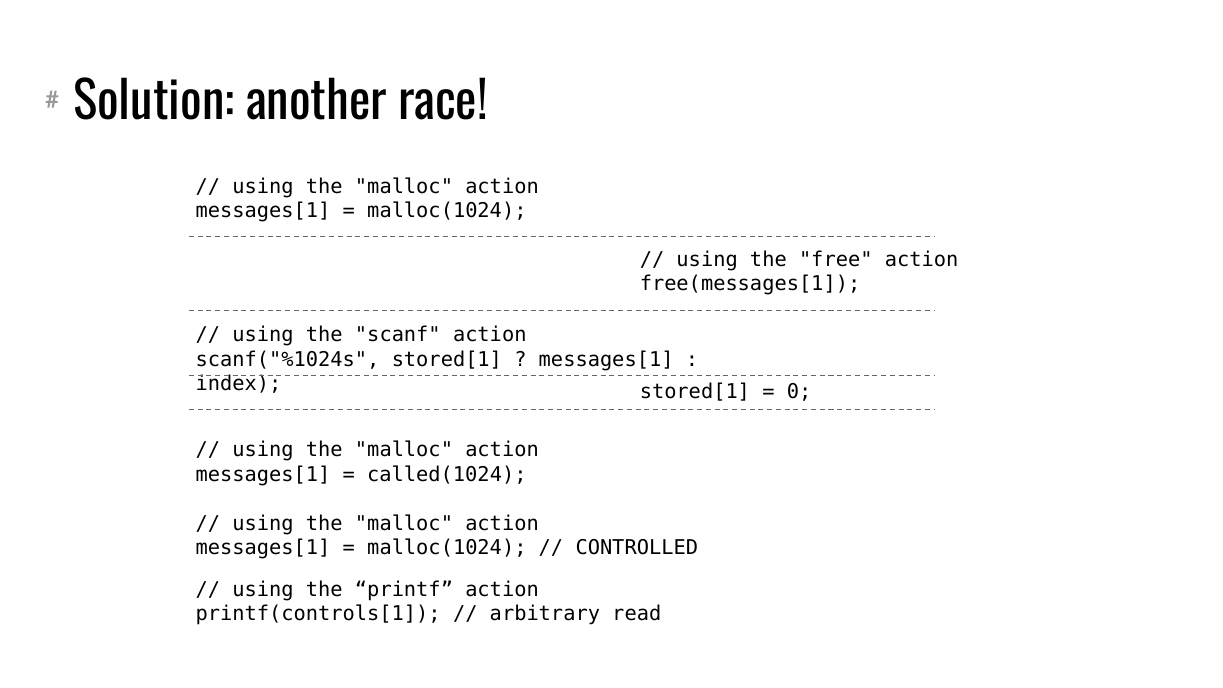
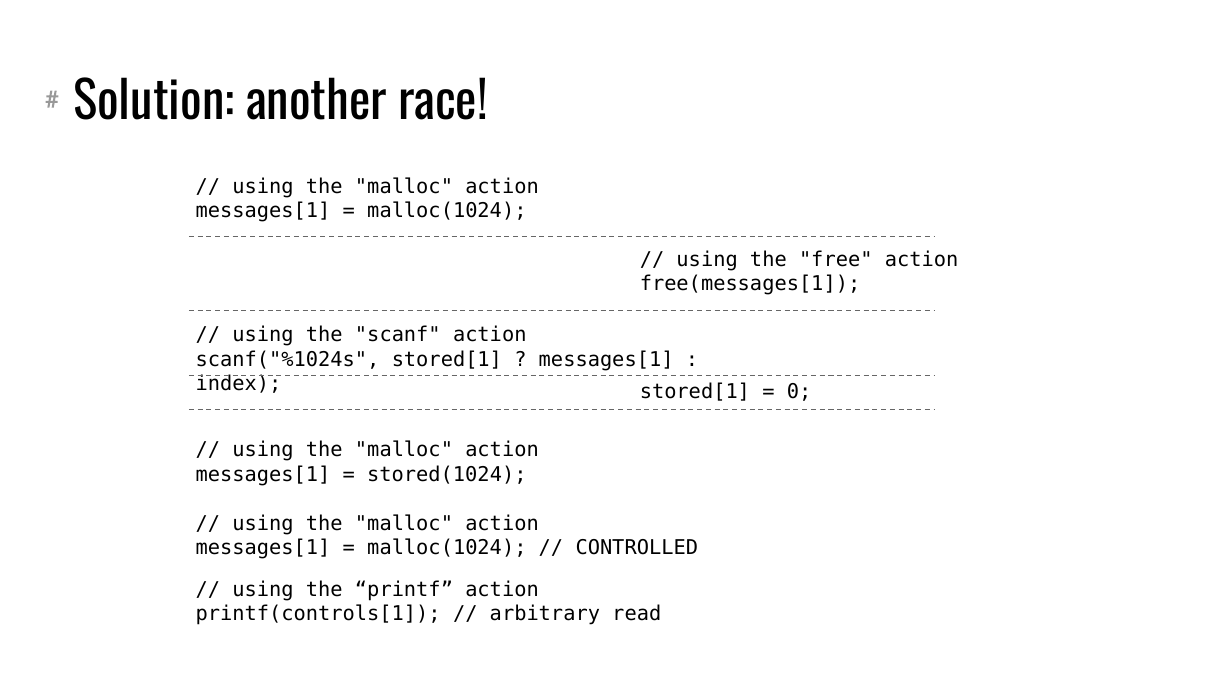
called(1024: called(1024 -> stored(1024 (447, 475)
